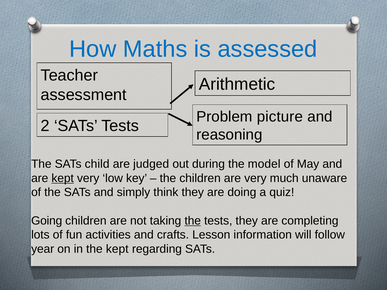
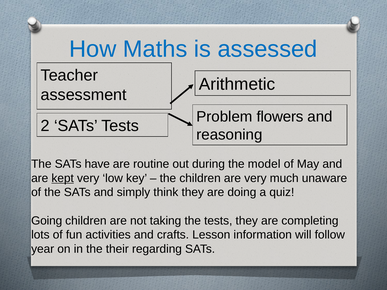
picture: picture -> flowers (280, 117)
child: child -> have (97, 164)
judged: judged -> routine (151, 164)
the underline: present -> none (193, 221)
the kept: kept -> their (117, 249)
